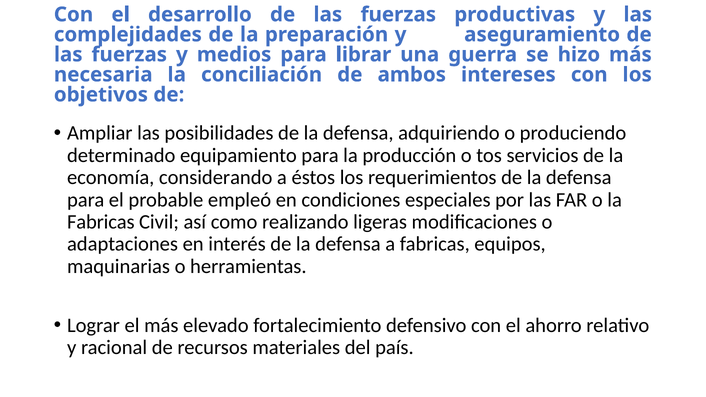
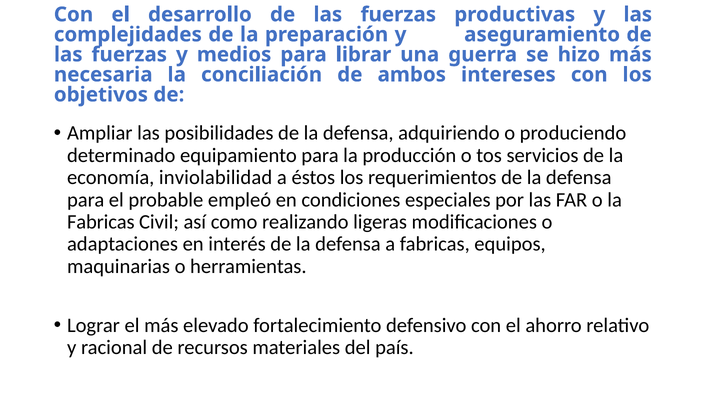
considerando: considerando -> inviolabilidad (216, 178)
